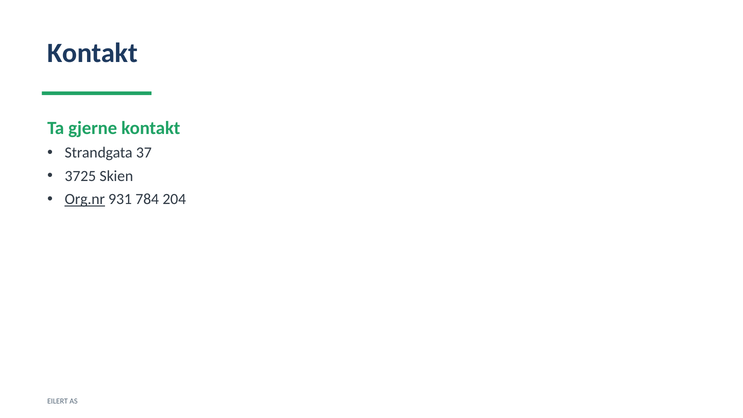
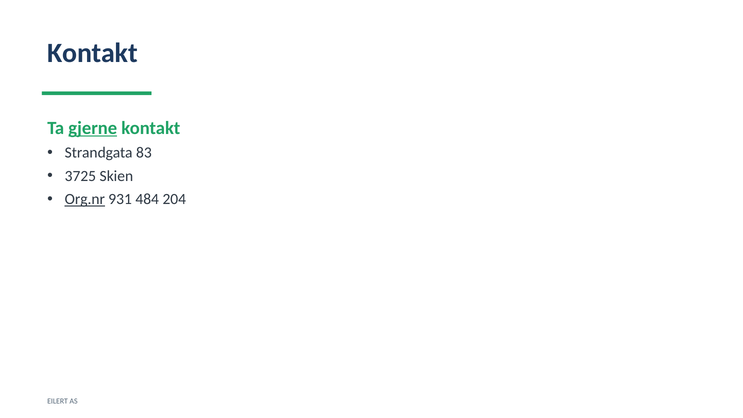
gjerne underline: none -> present (93, 128)
37: 37 -> 83 (144, 153)
784: 784 -> 484 (147, 199)
